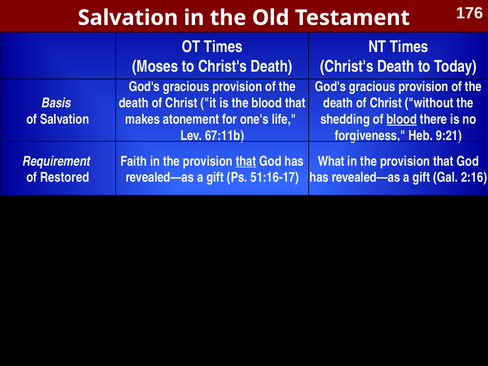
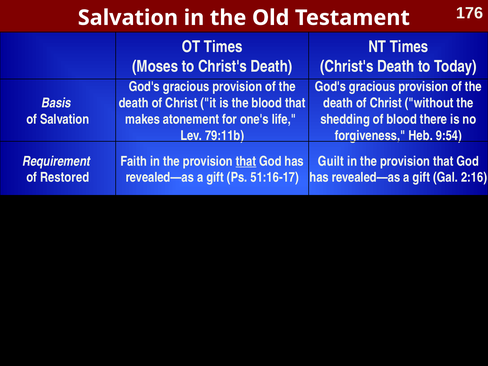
blood underline: present -> none (402, 119)
67:11b: 67:11b -> 79:11b (225, 136)
9:21: 9:21 -> 9:54 (449, 136)
What: What -> Guilt (331, 161)
